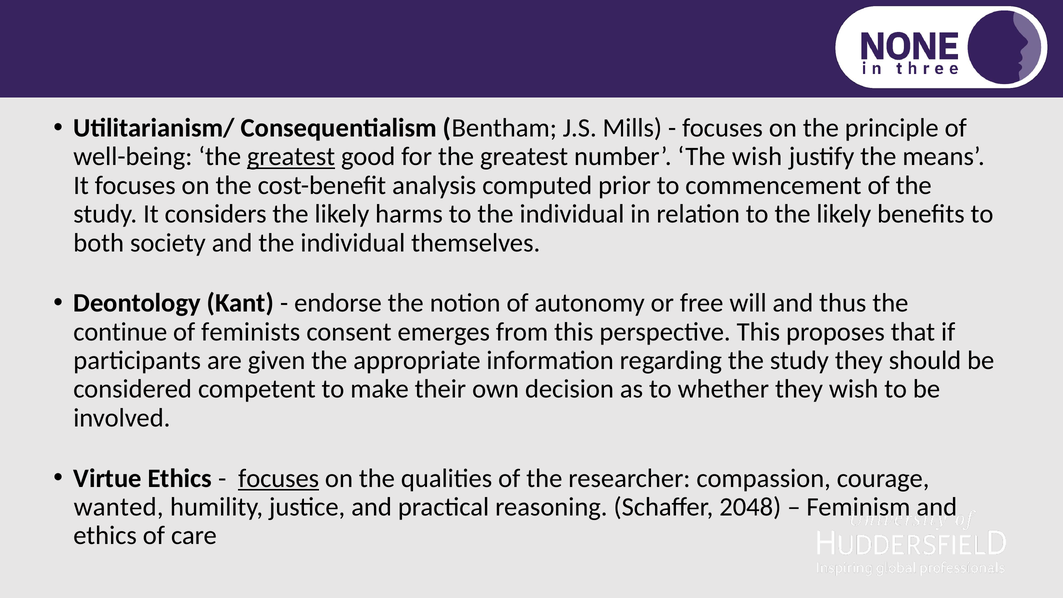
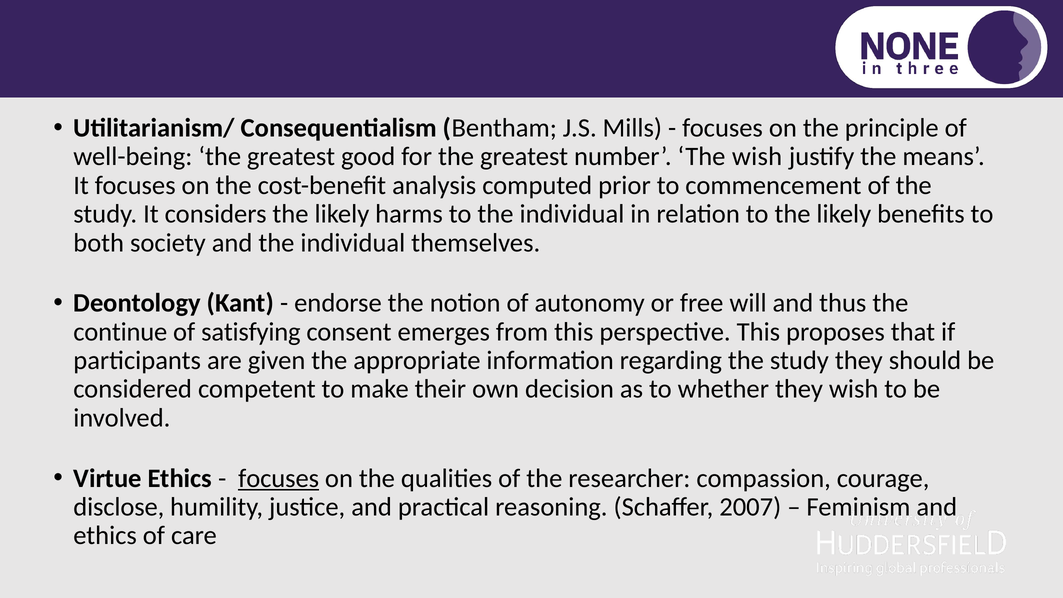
greatest underline: present -> none (291, 157)
feminists: feminists -> satisfying (251, 332)
wanted: wanted -> disclose (119, 507)
2048: 2048 -> 2007 (750, 507)
